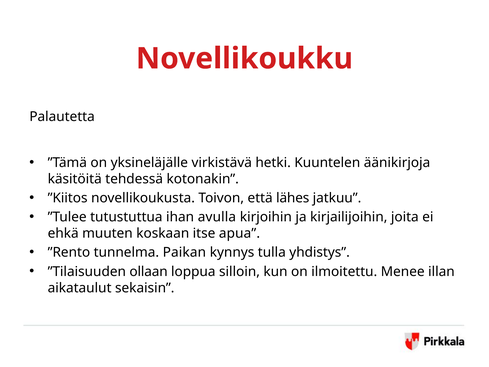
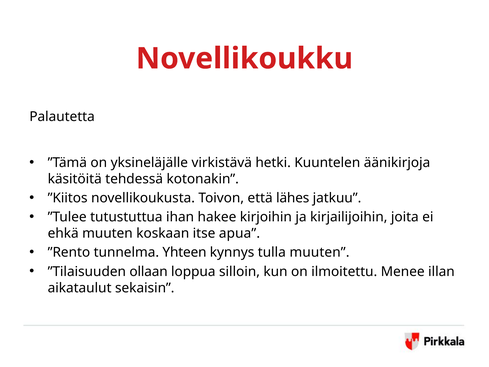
avulla: avulla -> hakee (217, 217)
Paikan: Paikan -> Yhteen (185, 252)
tulla yhdistys: yhdistys -> muuten (320, 252)
